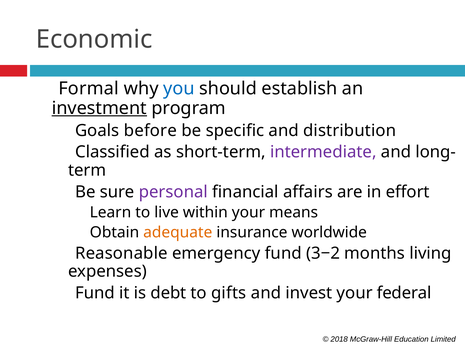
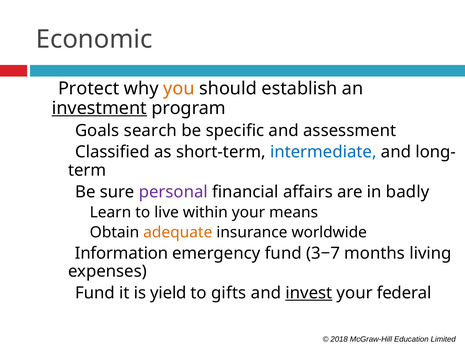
Formal: Formal -> Protect (89, 89)
you colour: blue -> orange (179, 89)
before: before -> search (150, 131)
distribution: distribution -> assessment (350, 131)
intermediate colour: purple -> blue (323, 152)
effort: effort -> badly (408, 192)
Reasonable: Reasonable -> Information (122, 254)
3−2: 3−2 -> 3−7 (323, 254)
debt: debt -> yield (168, 294)
invest underline: none -> present (309, 294)
